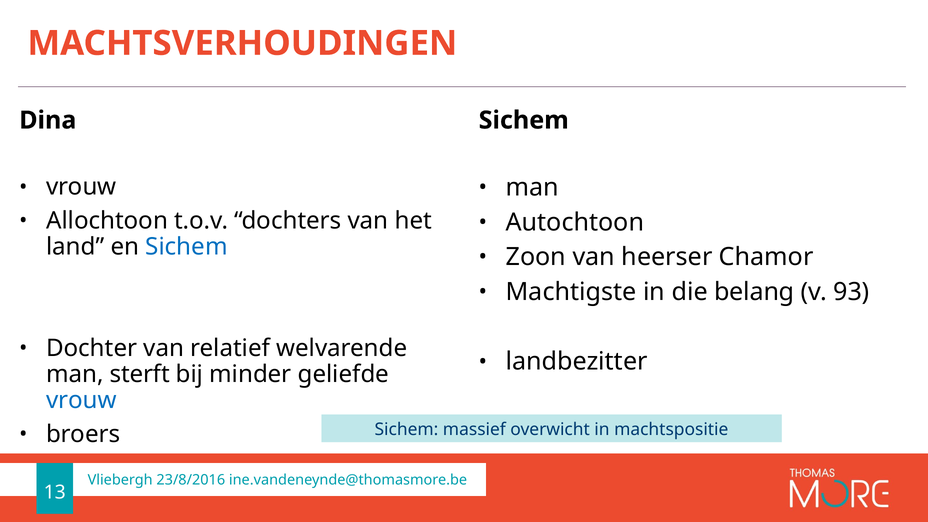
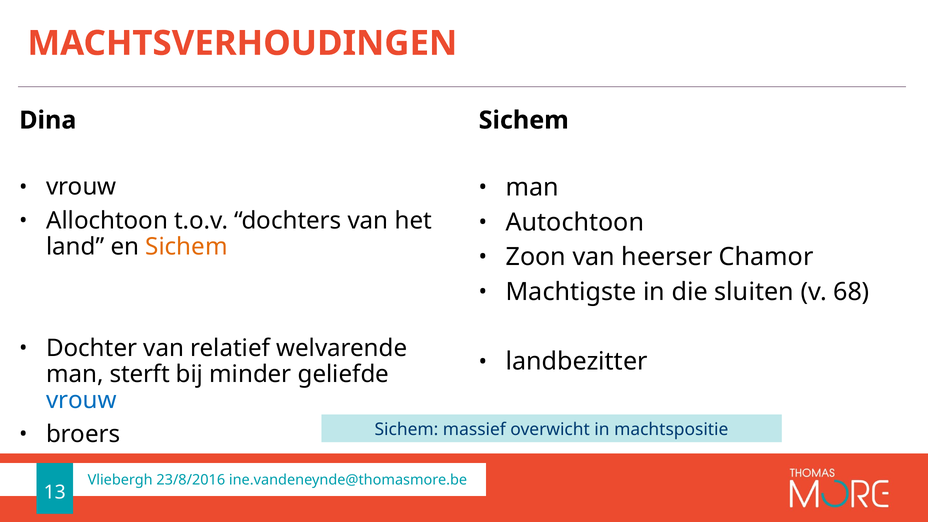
Sichem colour: blue -> orange (186, 247)
belang: belang -> sluiten (754, 292)
93: 93 -> 68 (851, 292)
